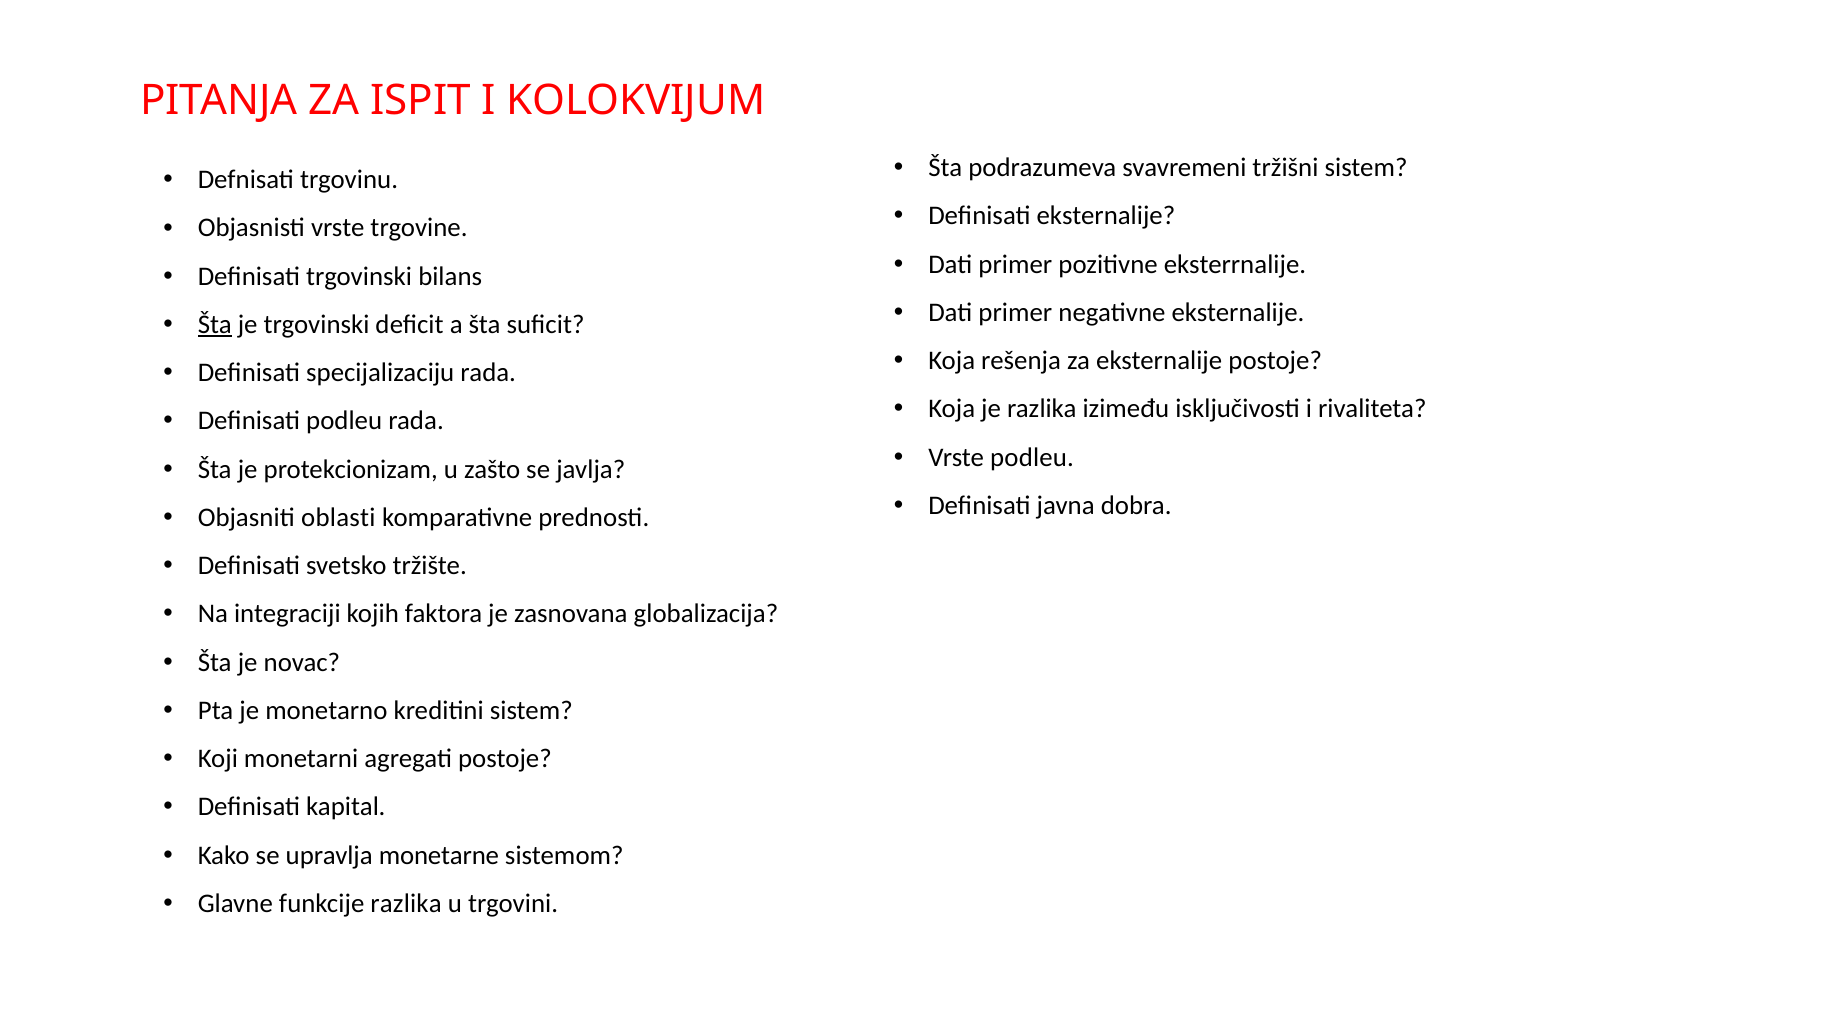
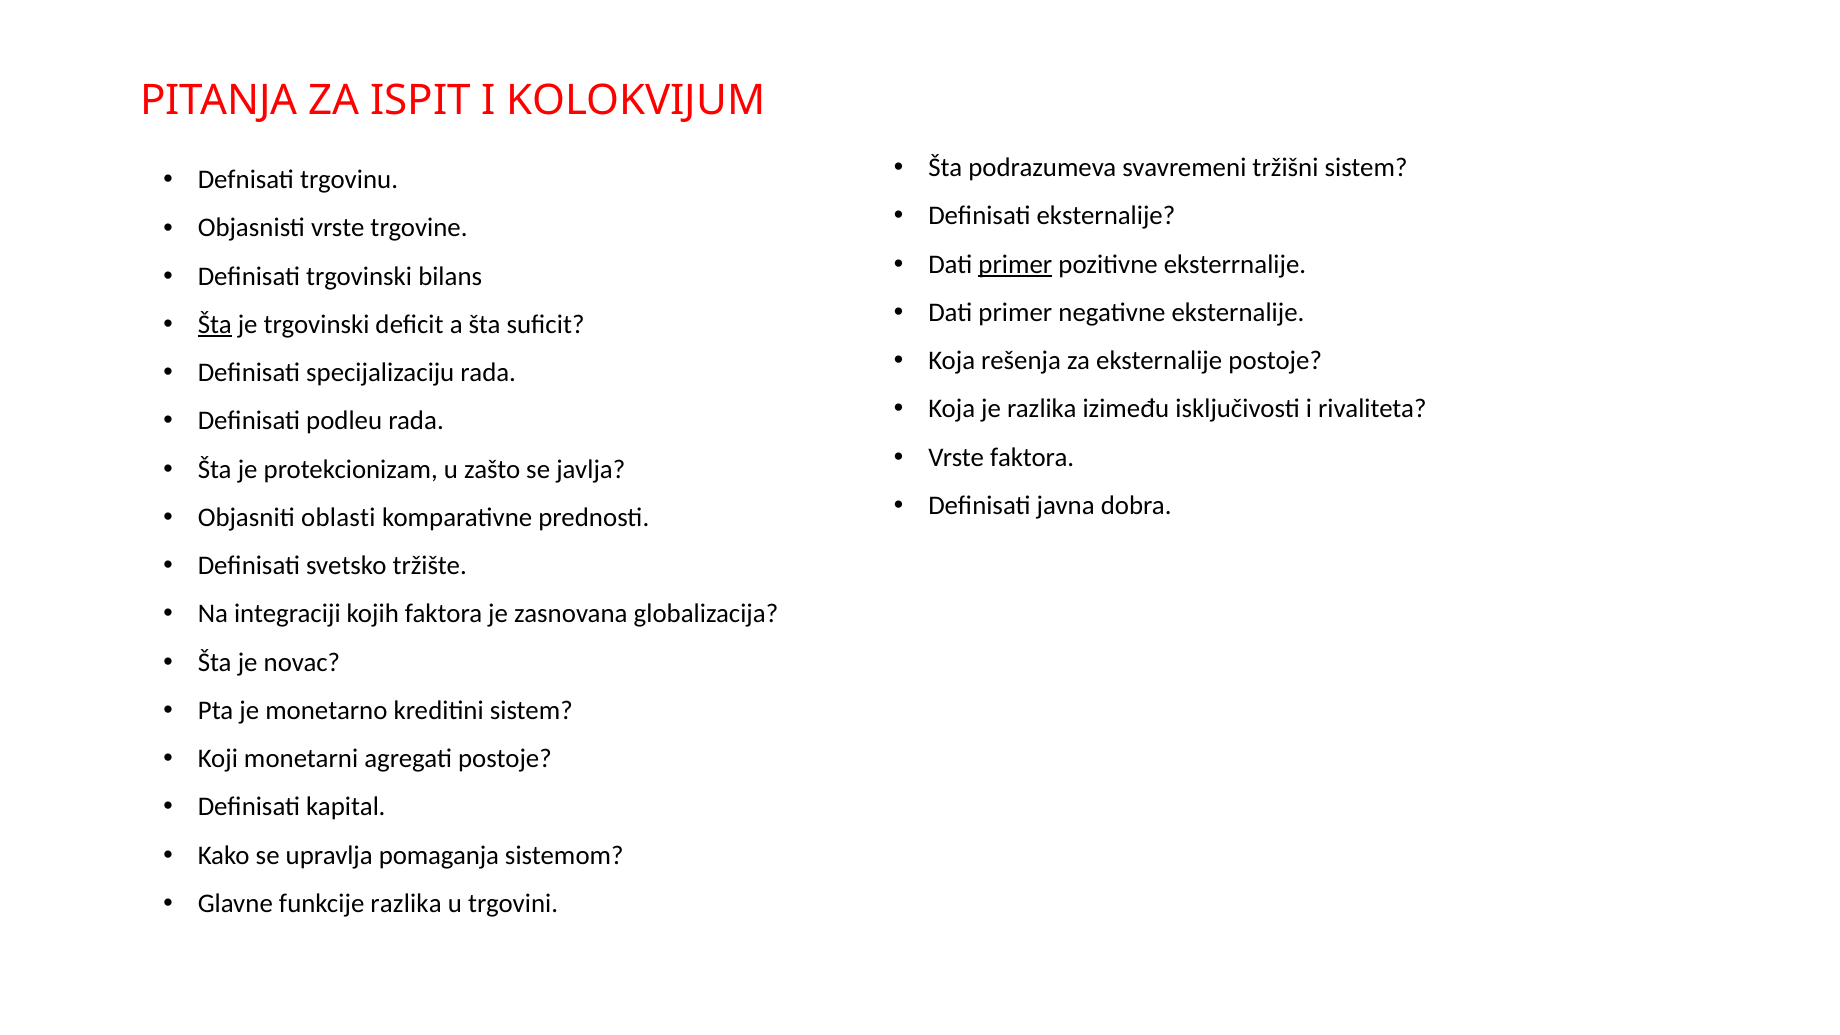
primer underline: none -> present (1015, 264)
Vrste podleu: podleu -> faktora (1032, 457)
monetarne: monetarne -> pomaganja (439, 855)
